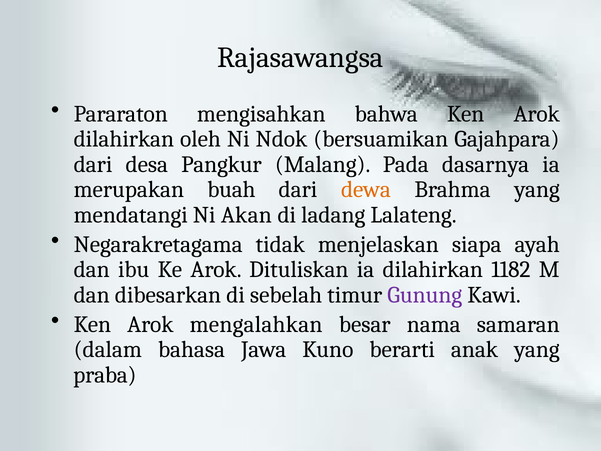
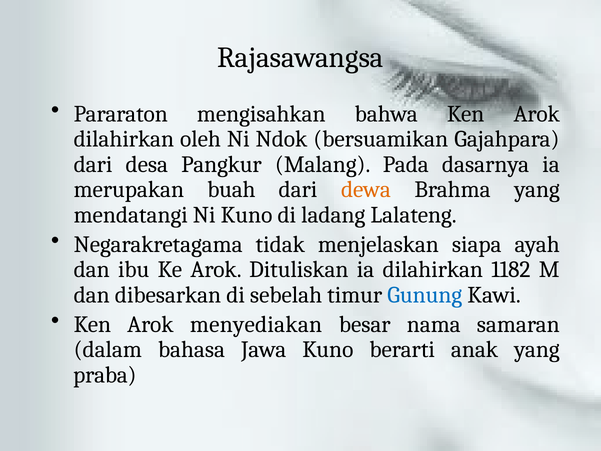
Ni Akan: Akan -> Kuno (247, 215)
Gunung colour: purple -> blue (425, 295)
mengalahkan: mengalahkan -> menyediakan (256, 324)
